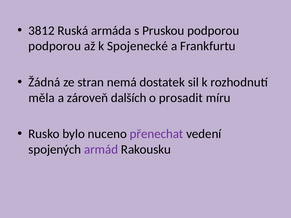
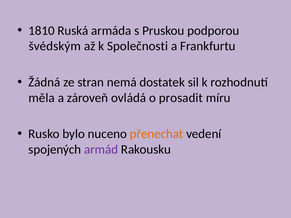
3812: 3812 -> 1810 (41, 31)
podporou: podporou -> švédským (55, 46)
Spojenecké: Spojenecké -> Společnosti (138, 46)
dalších: dalších -> ovládá (129, 98)
přenechat colour: purple -> orange (157, 134)
